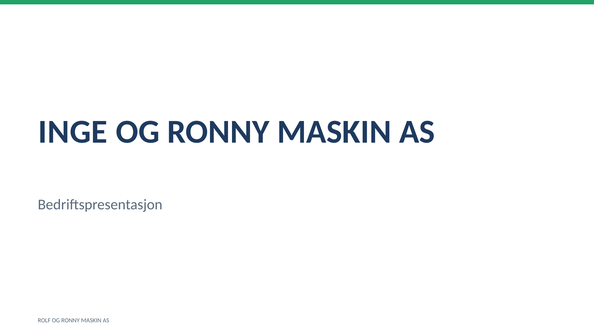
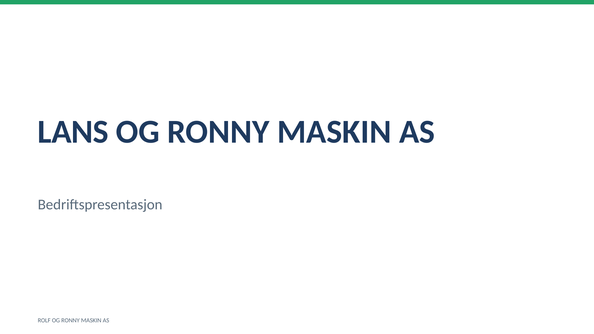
INGE: INGE -> LANS (73, 132)
